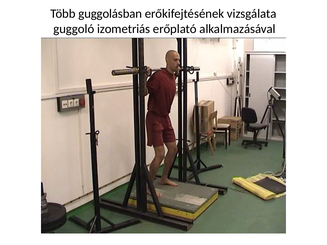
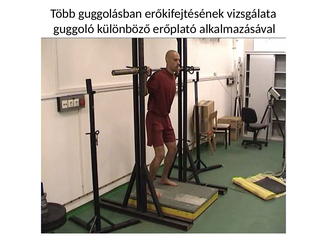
izometriás: izometriás -> különböző (124, 29)
